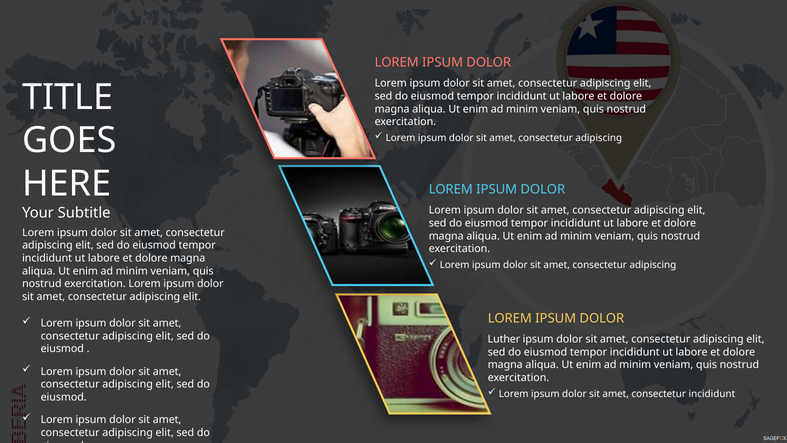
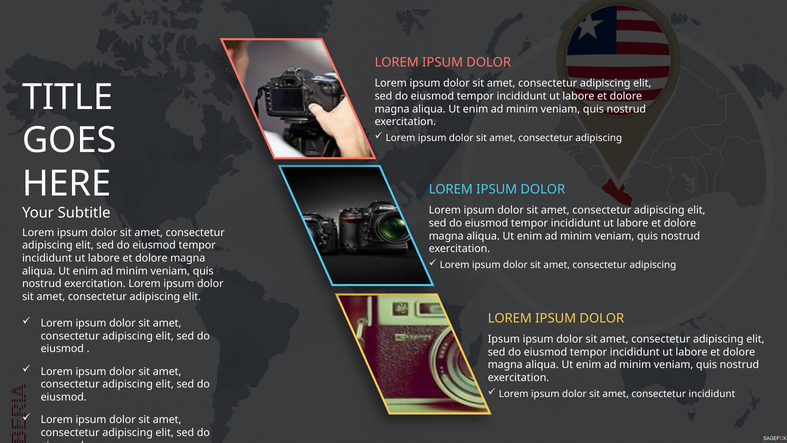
Luther: Luther -> Ipsum (504, 339)
